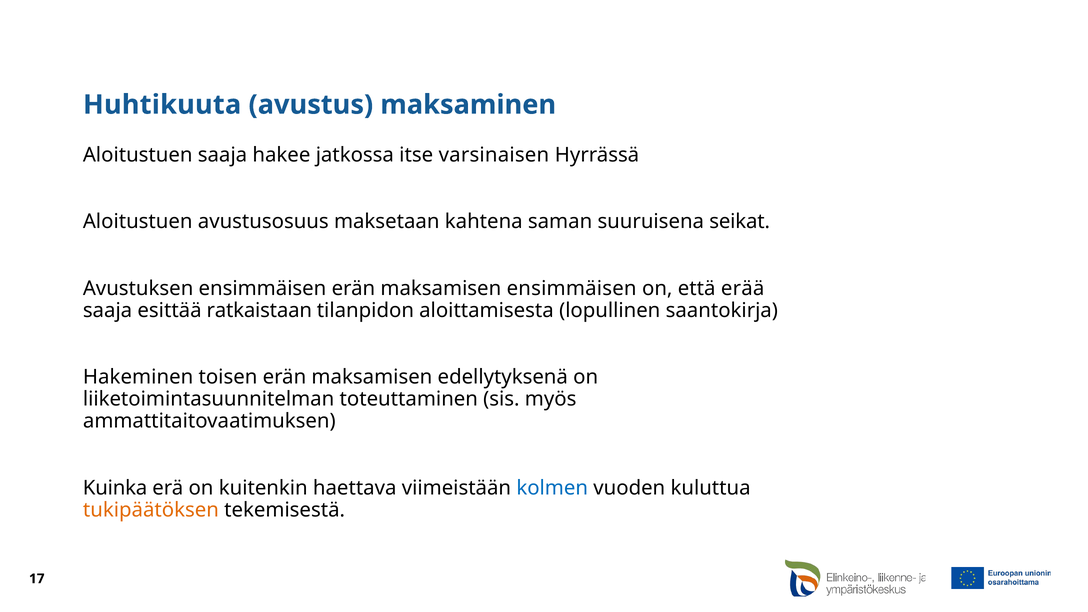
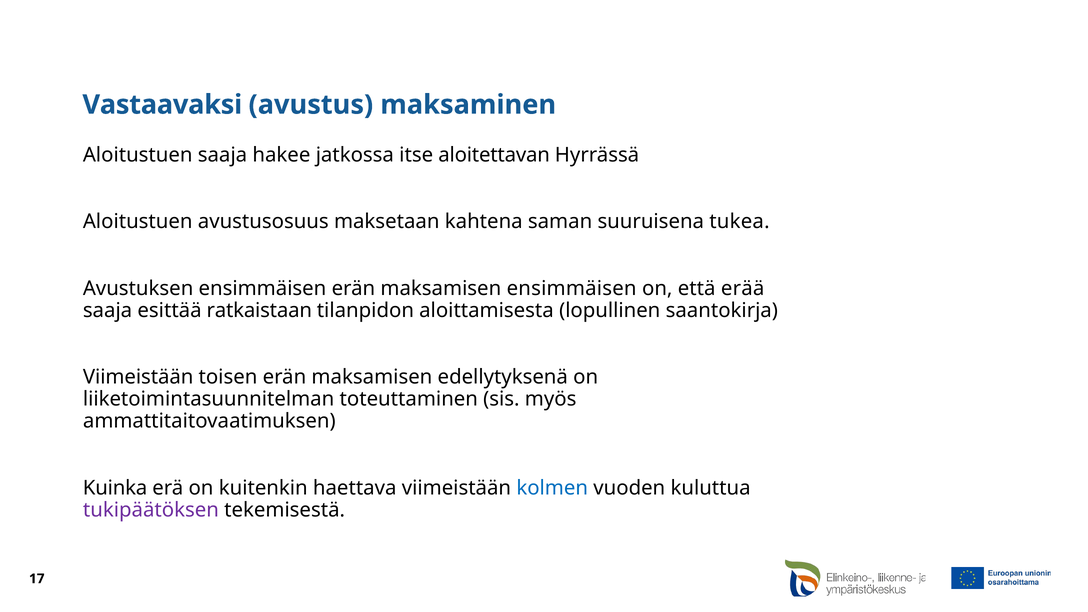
Huhtikuuta: Huhtikuuta -> Vastaavaksi (162, 105)
varsinaisen: varsinaisen -> aloitettavan (494, 155)
seikat: seikat -> tukea (739, 222)
Hakeminen: Hakeminen -> Viimeistään (138, 377)
tukipäätöksen colour: orange -> purple (151, 510)
